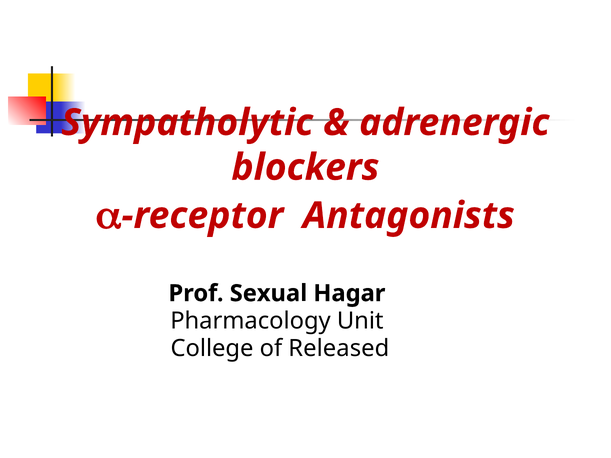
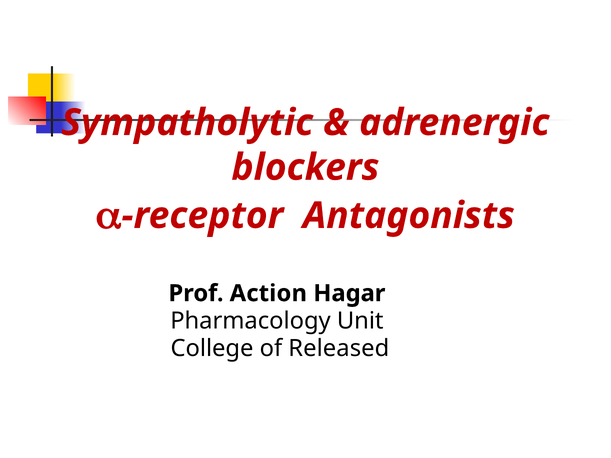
Sexual: Sexual -> Action (268, 294)
